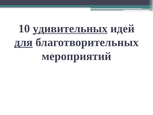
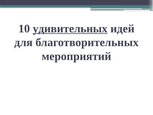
для underline: present -> none (23, 42)
